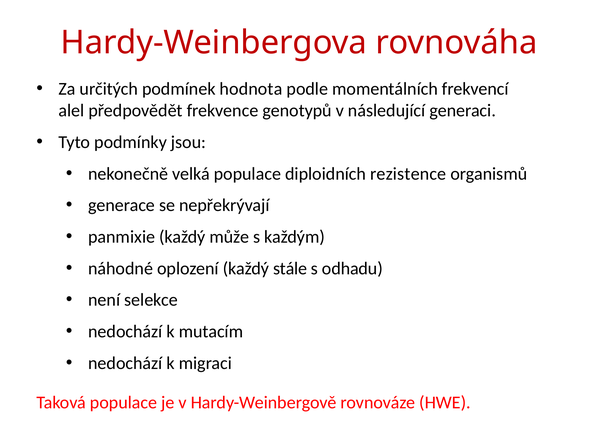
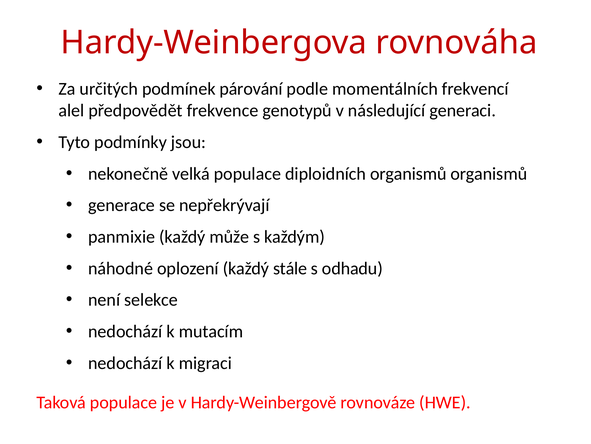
hodnota: hodnota -> párování (251, 89)
diploidních rezistence: rezistence -> organismů (408, 173)
